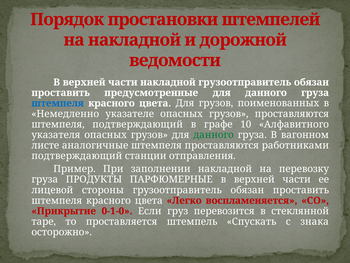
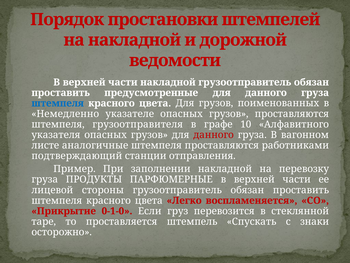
штемпеля подтверждающий: подтверждающий -> грузоотправителя (138, 124)
данного colour: green -> red (214, 135)
знака: знака -> знаки (315, 221)
